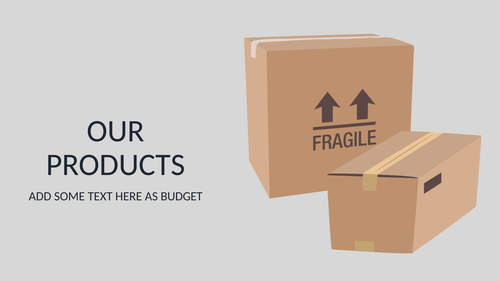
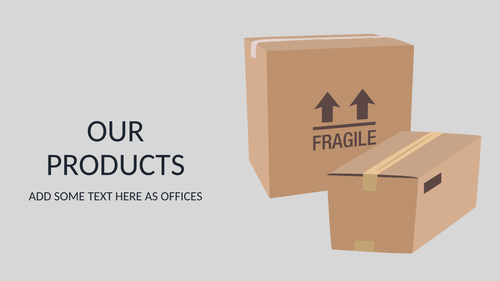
BUDGET: BUDGET -> OFFICES (182, 196)
